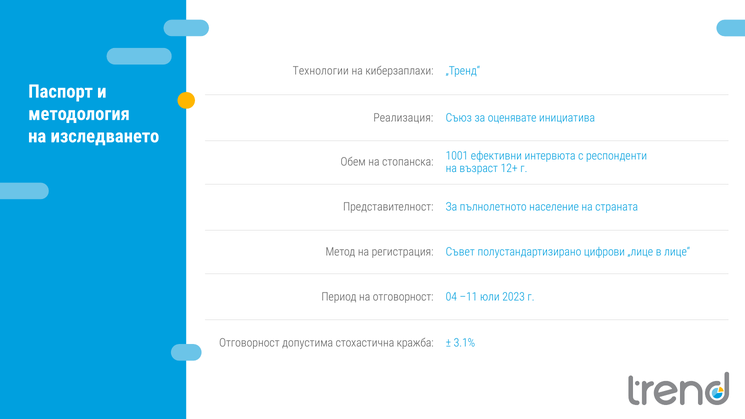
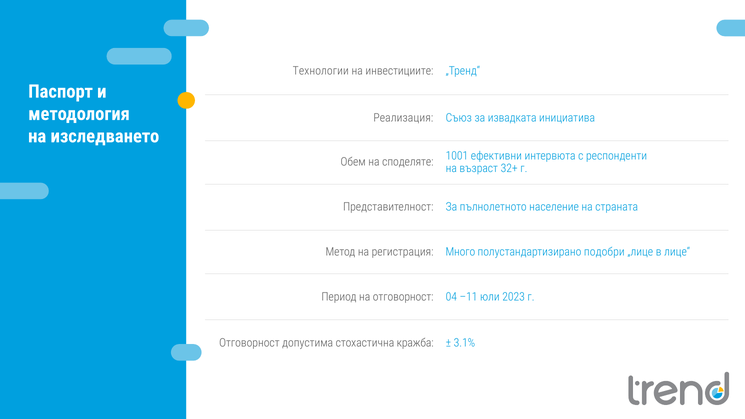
киберзаплахи: киберзаплахи -> инвестициите (399, 71)
оценявате: оценявате -> извадката (512, 118)
стопанска: стопанска -> споделяте (408, 162)
12+: 12+ -> 32+ (509, 168)
Съвет: Съвет -> Много (460, 252)
цифрови: цифрови -> подобри (604, 252)
